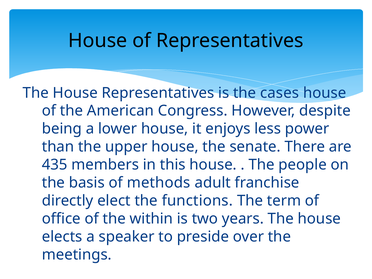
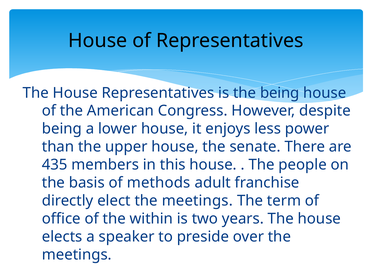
the cases: cases -> being (280, 93)
elect the functions: functions -> meetings (197, 201)
